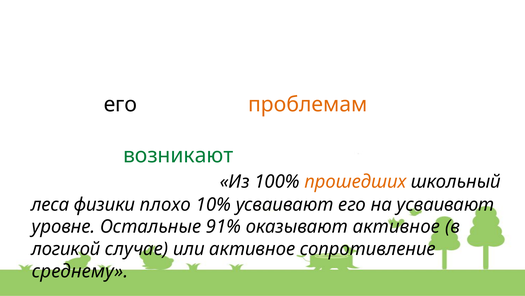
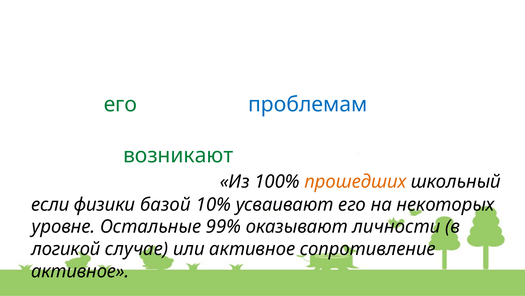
его colour: black -> green (120, 104)
проблемам colour: orange -> blue (308, 104)
леса: леса -> если (50, 204)
плохо: плохо -> базой (165, 204)
на усваивают: усваивают -> некоторых (445, 204)
91%: 91% -> 99% (224, 226)
оказывают активное: активное -> личности (396, 226)
среднему: среднему -> активное (80, 271)
